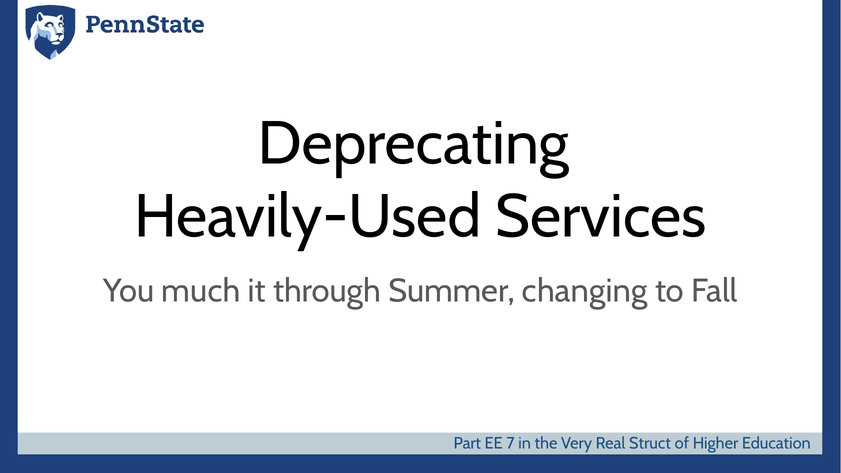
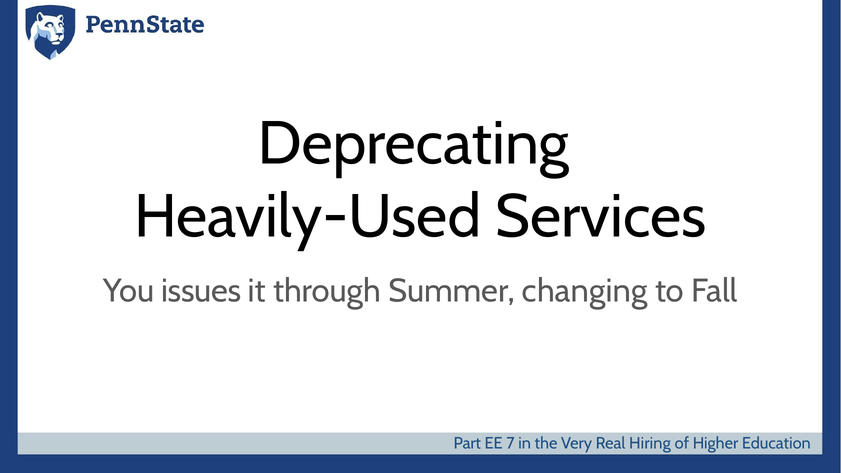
much: much -> issues (201, 291)
Struct: Struct -> Hiring (650, 444)
